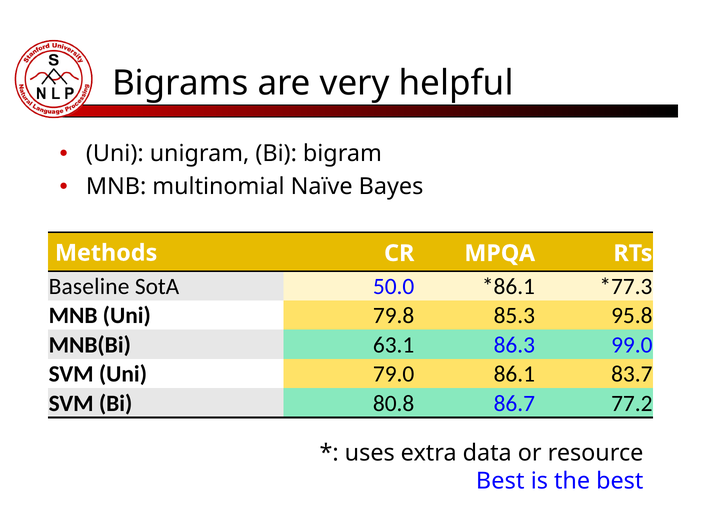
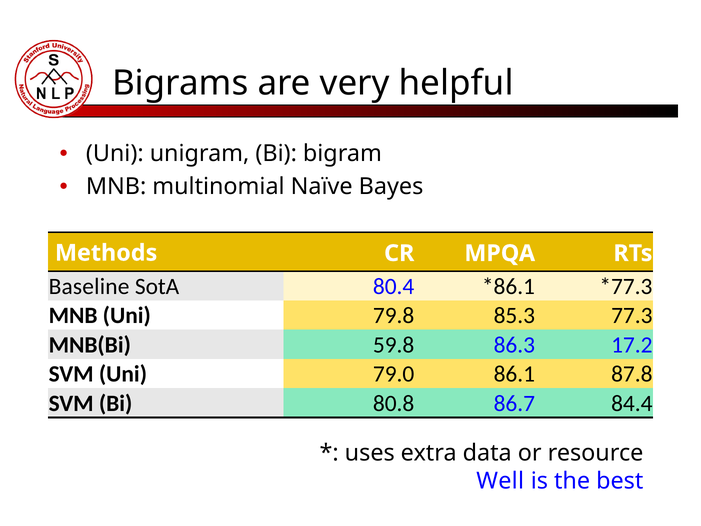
50.0: 50.0 -> 80.4 (394, 286)
95.8: 95.8 -> 77.3 (632, 315)
63.1: 63.1 -> 59.8 (394, 345)
99.0: 99.0 -> 17.2 (632, 345)
83.7: 83.7 -> 87.8 (632, 374)
77.2: 77.2 -> 84.4 (632, 403)
Best: Best -> Well (500, 481)
